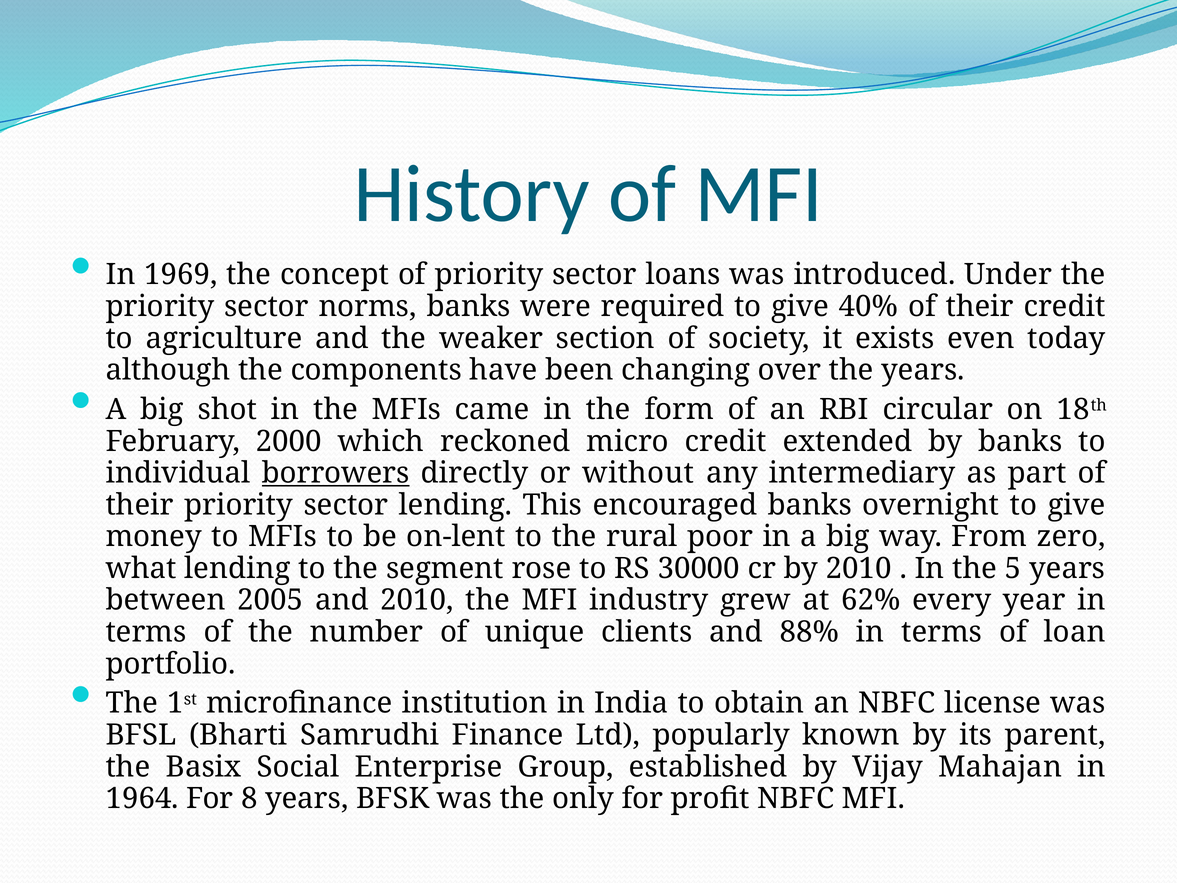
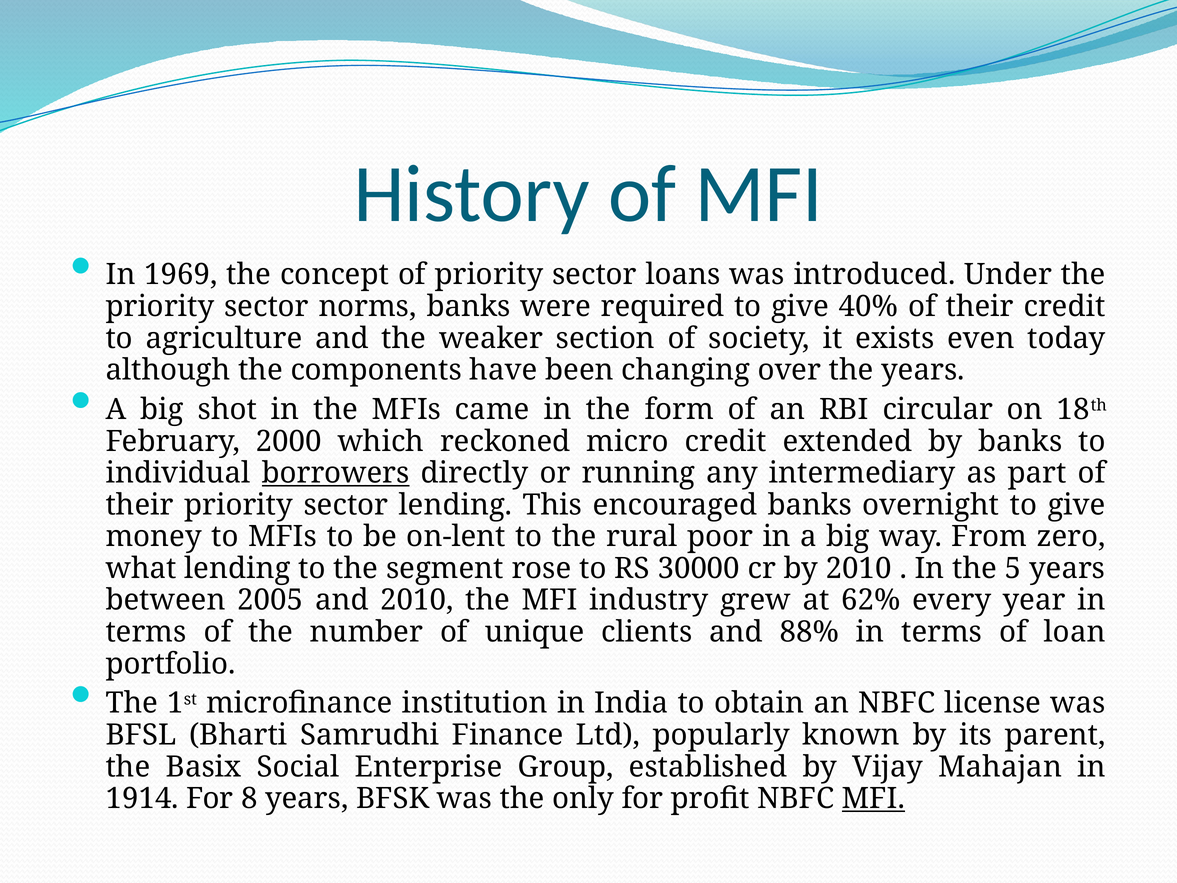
without: without -> running (638, 473)
1964: 1964 -> 1914 (142, 798)
MFI underline: none -> present (873, 798)
